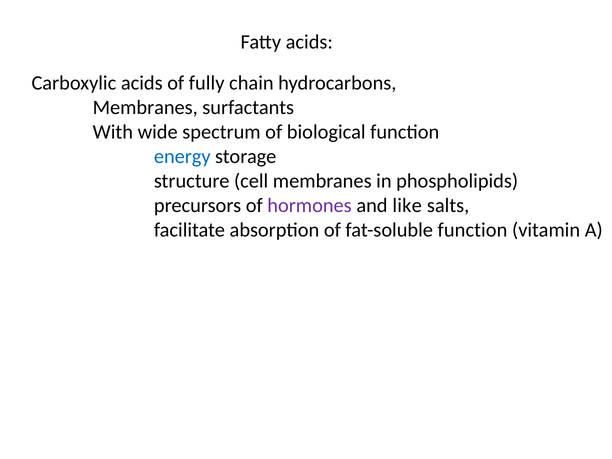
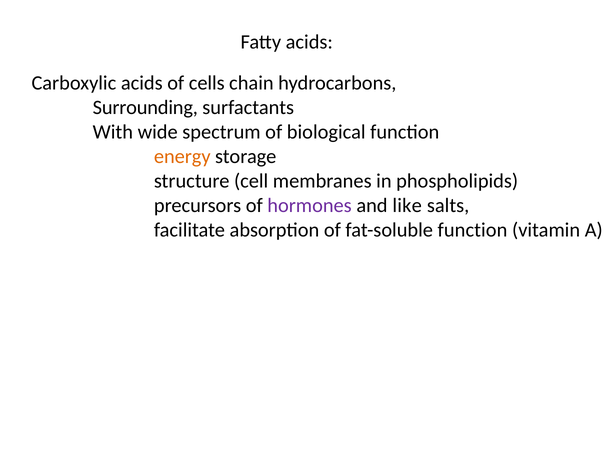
fully: fully -> cells (207, 83)
Membranes: Membranes -> Surrounding (145, 107)
energy colour: blue -> orange (182, 156)
